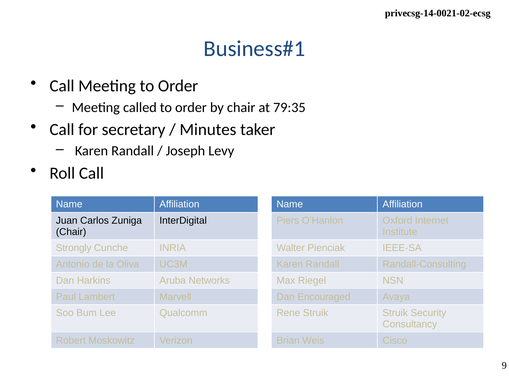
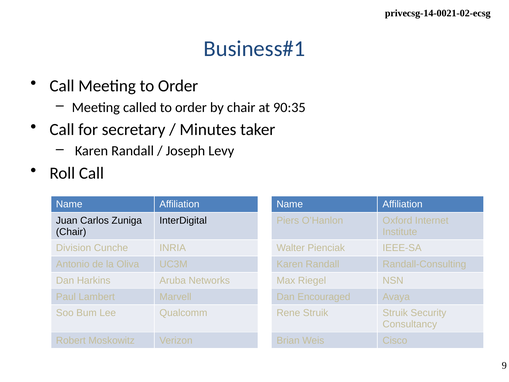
79:35: 79:35 -> 90:35 (289, 107)
Strongly: Strongly -> Division (74, 248)
